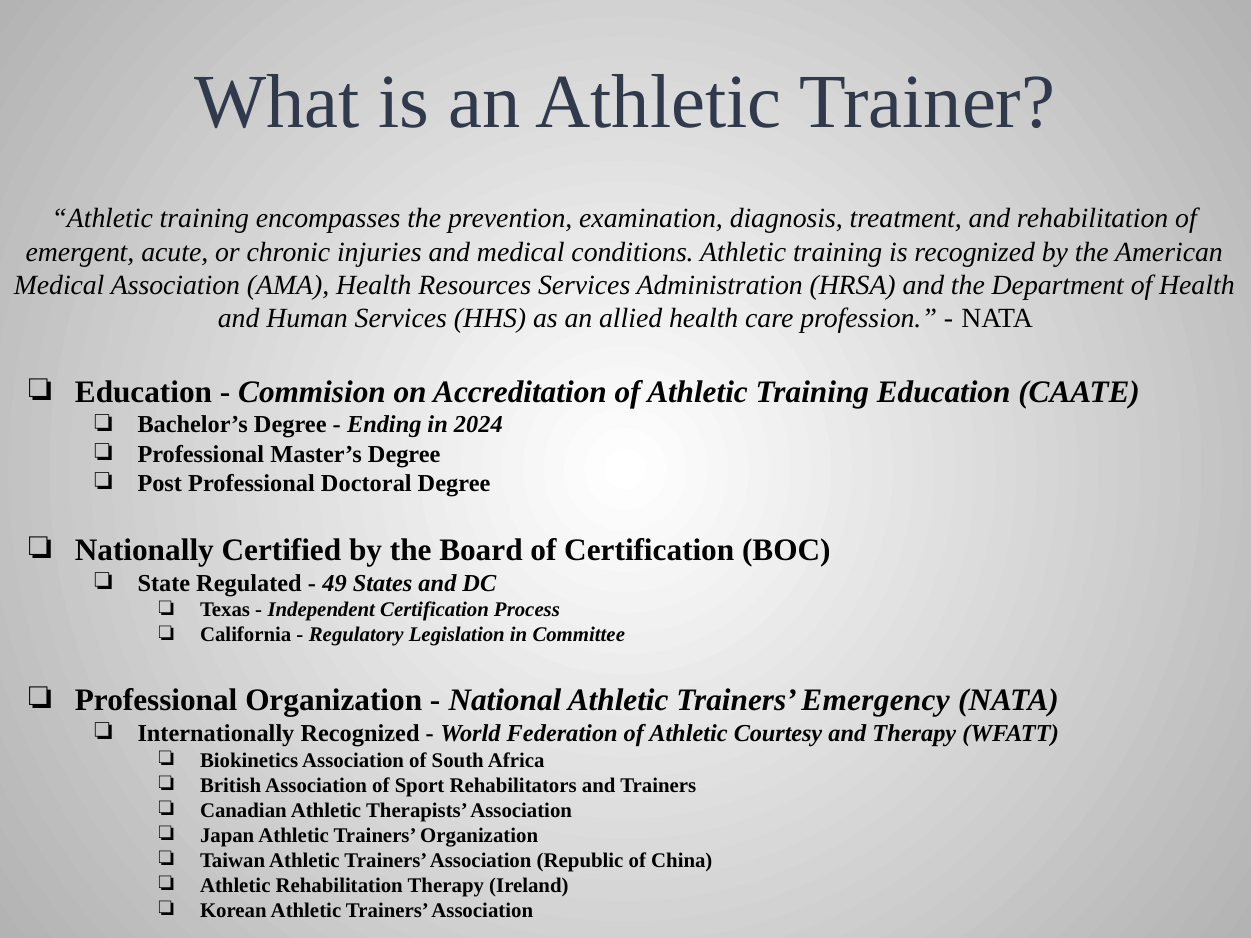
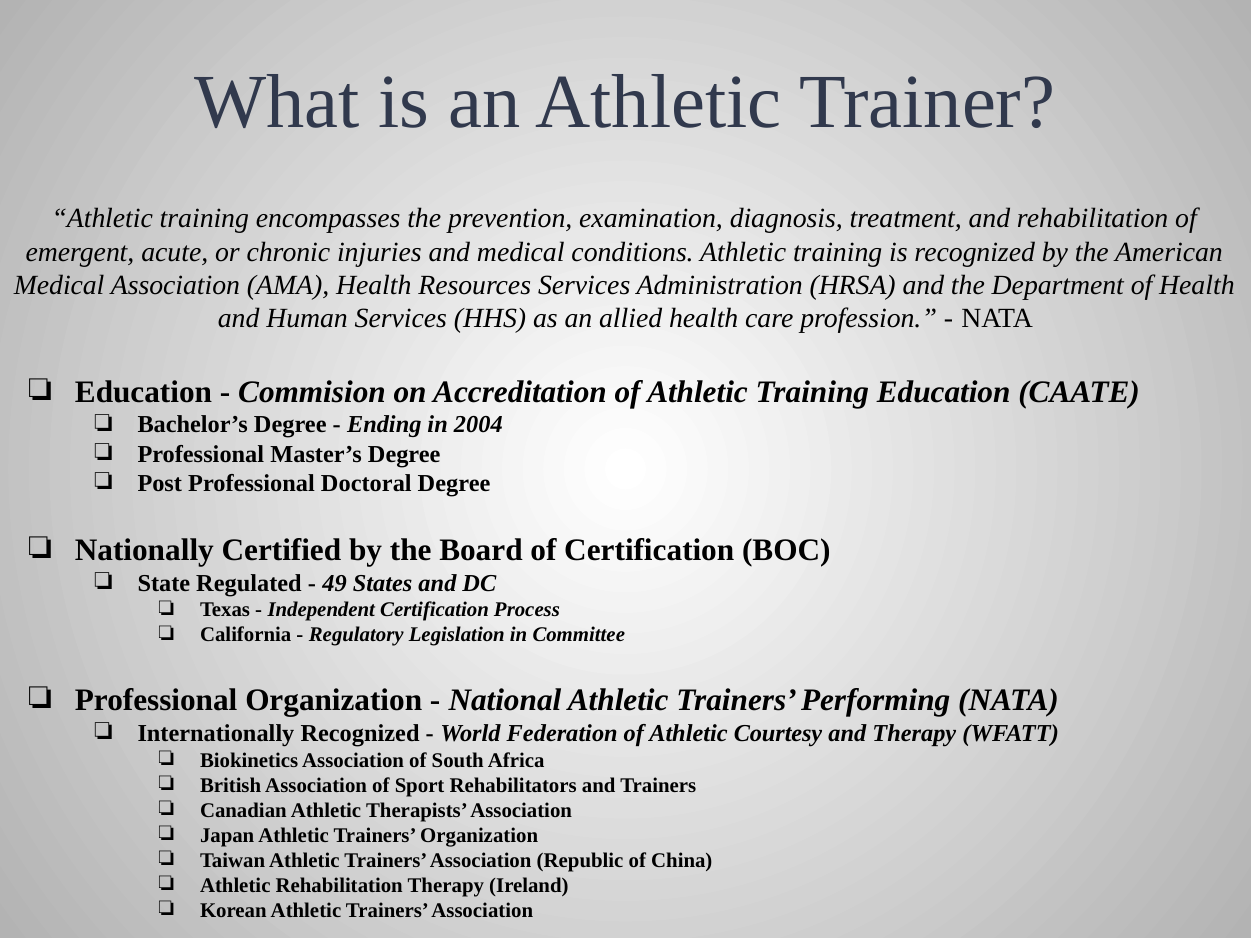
2024: 2024 -> 2004 (478, 425)
Emergency: Emergency -> Performing (876, 701)
